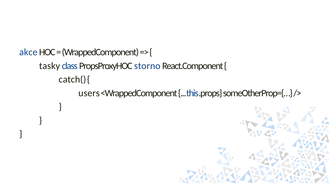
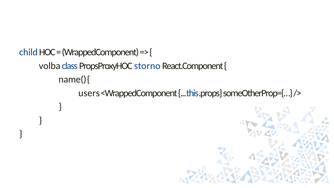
akce: akce -> child (28, 52)
tasky: tasky -> volba (50, 66)
catch(: catch( -> name( (72, 79)
